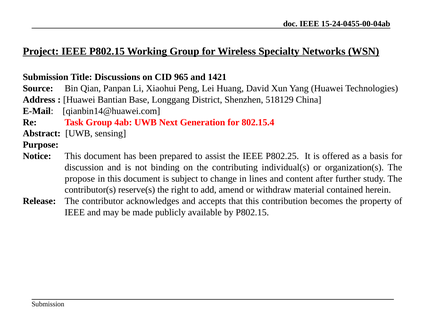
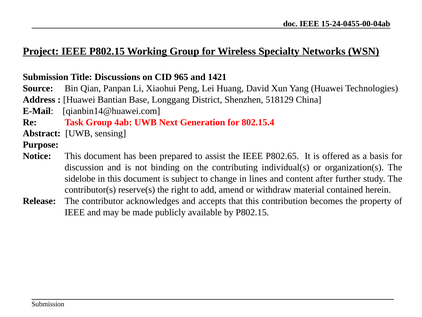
P802.25: P802.25 -> P802.65 (282, 156)
propose: propose -> sidelobe (80, 178)
